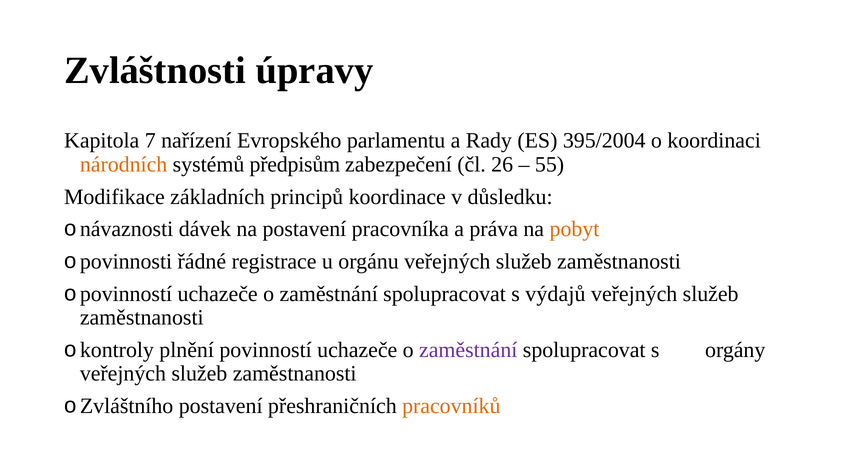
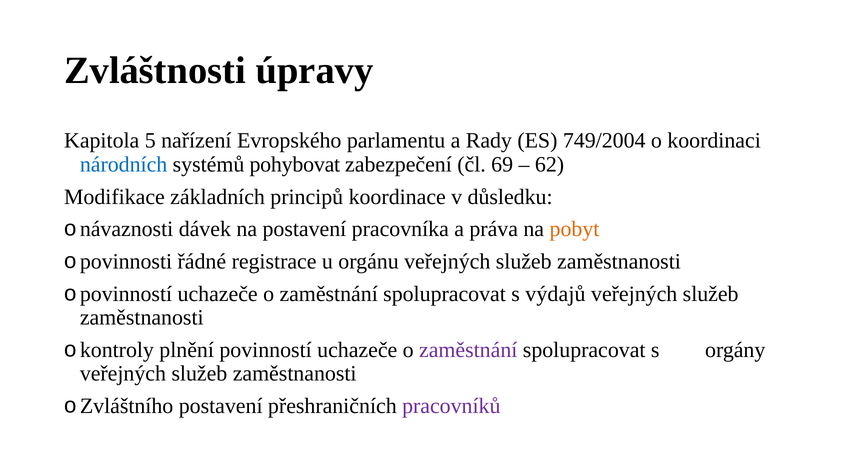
7: 7 -> 5 (150, 141)
395/2004: 395/2004 -> 749/2004 (604, 141)
národních colour: orange -> blue (124, 164)
předpisům: předpisům -> pohybovat (295, 164)
26: 26 -> 69 (502, 164)
55: 55 -> 62 (550, 164)
pracovníků colour: orange -> purple (451, 406)
